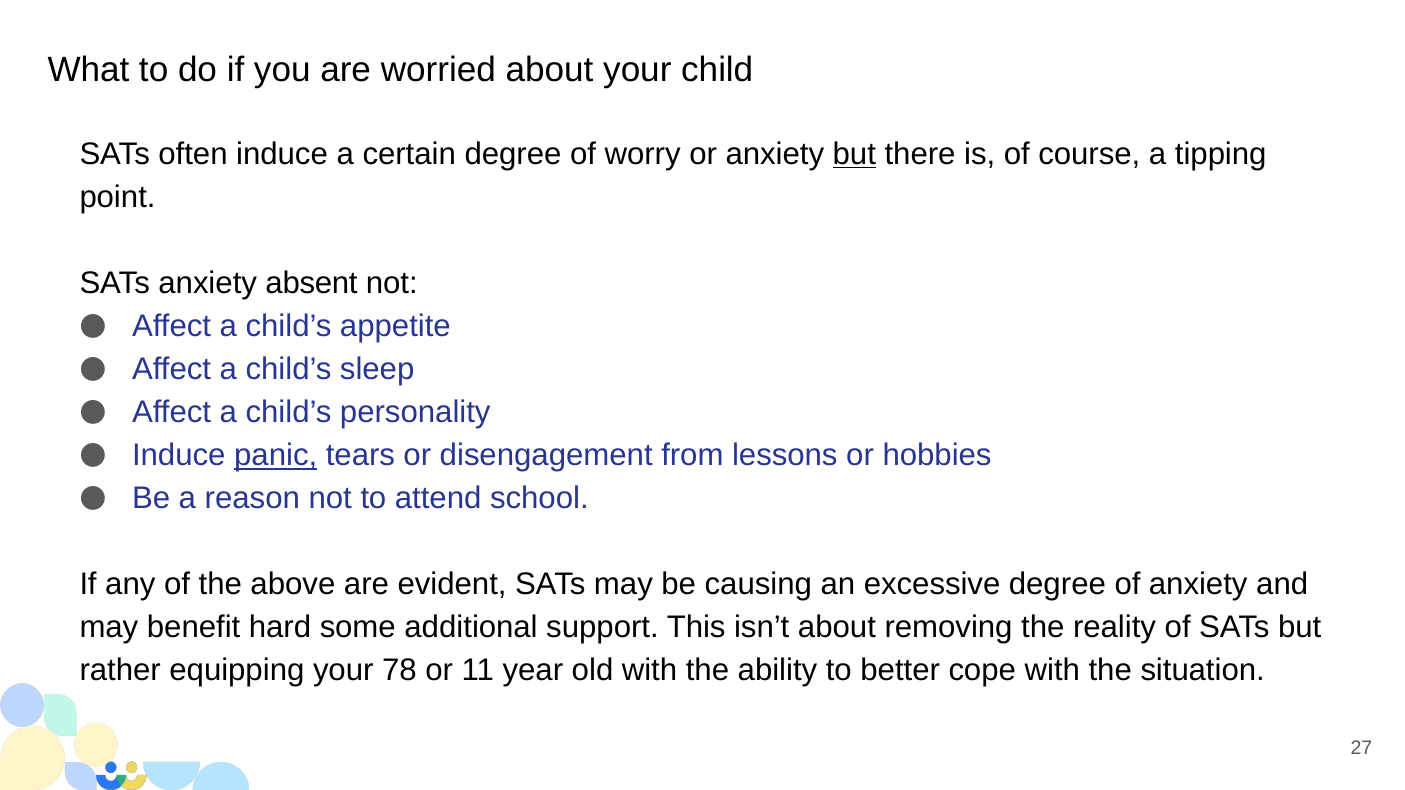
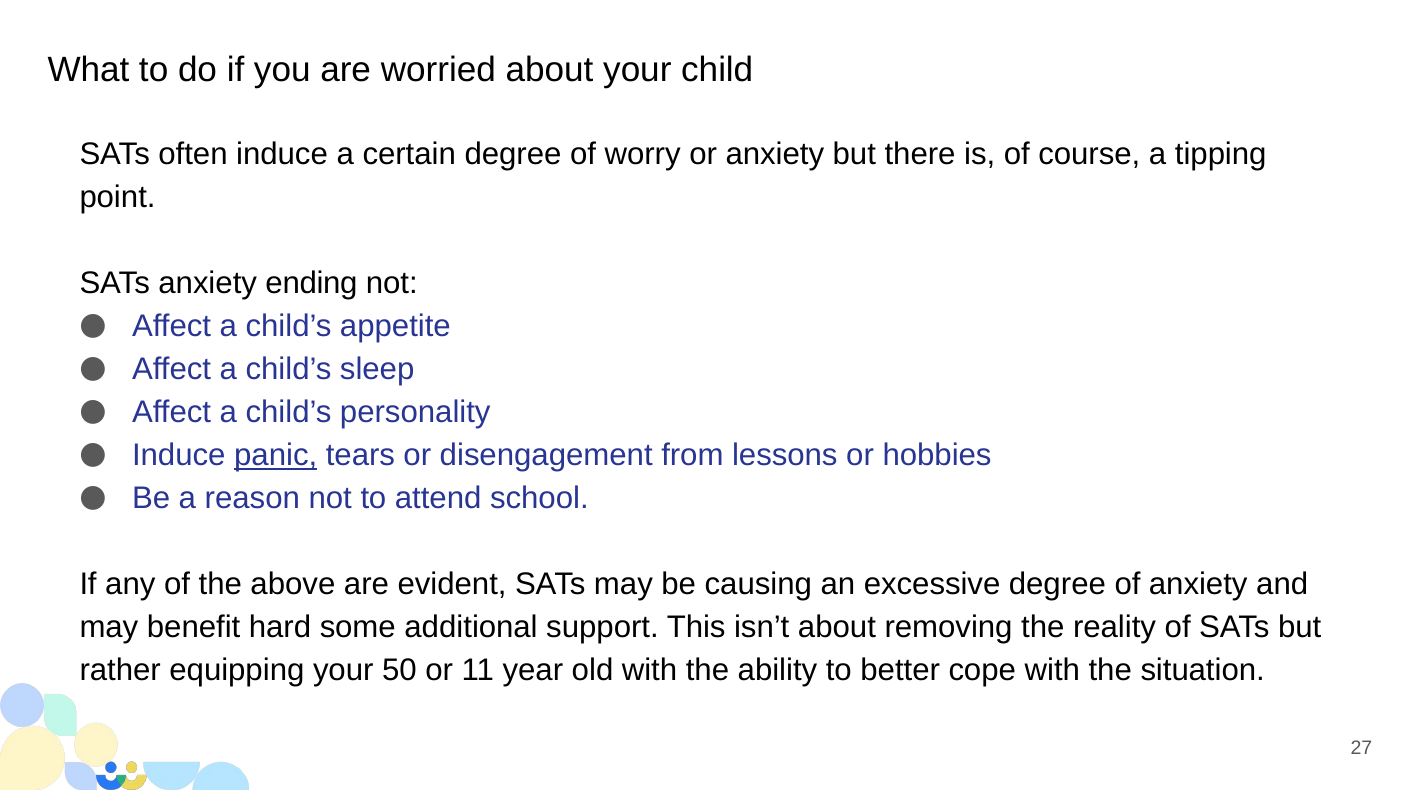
but underline: present -> none (854, 154)
absent: absent -> ending (312, 283)
78: 78 -> 50 (399, 671)
